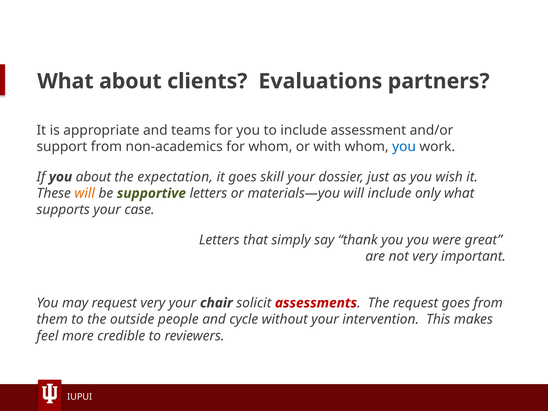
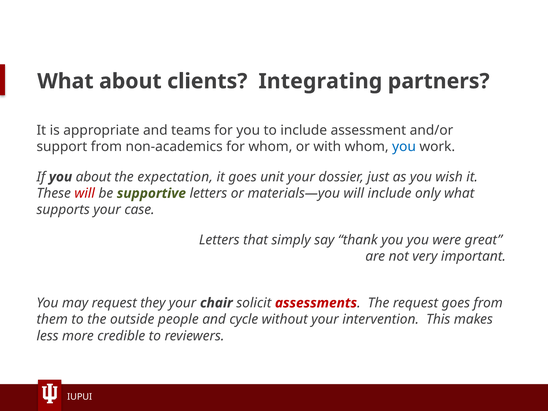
Evaluations: Evaluations -> Integrating (320, 81)
skill: skill -> unit (272, 177)
will colour: orange -> red (85, 193)
request very: very -> they (153, 303)
feel: feel -> less (48, 336)
